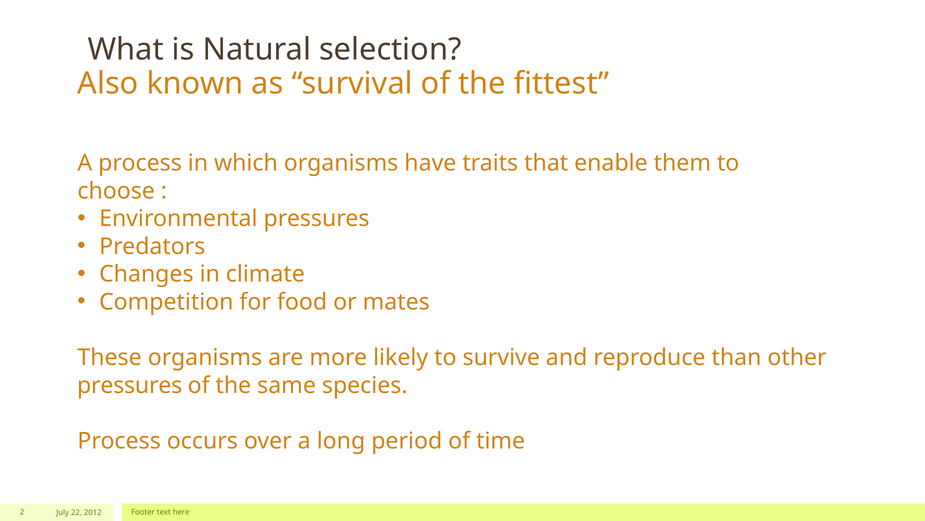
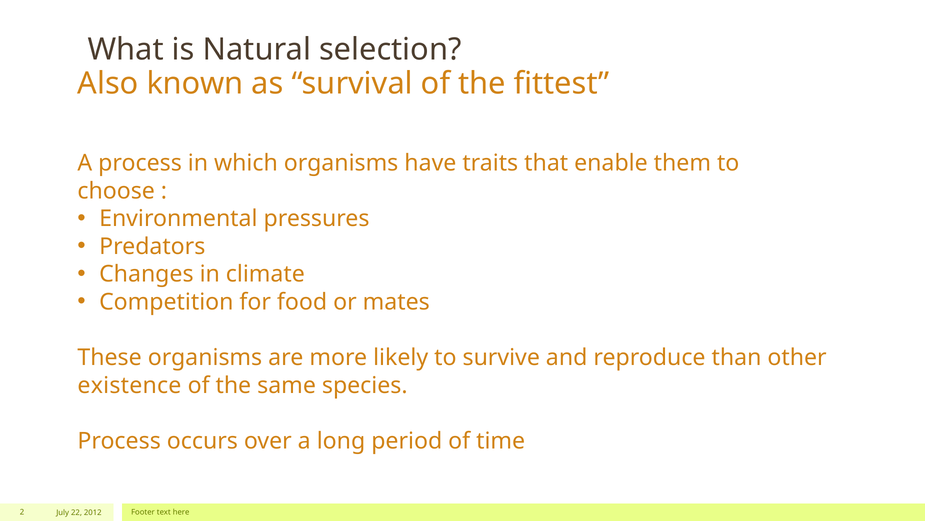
pressures: pressures -> existence (129, 385)
